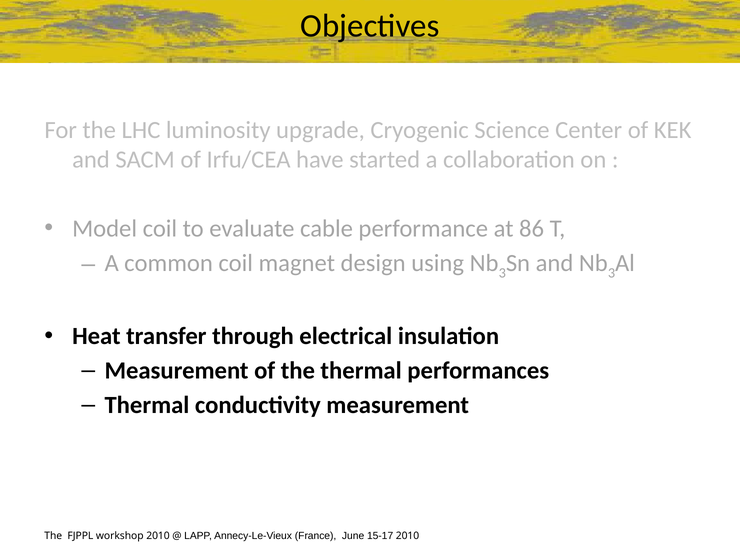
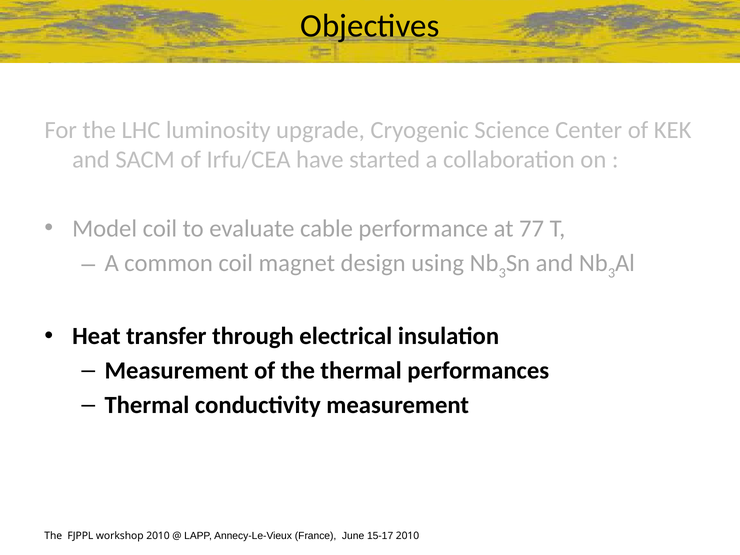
86: 86 -> 77 (532, 229)
